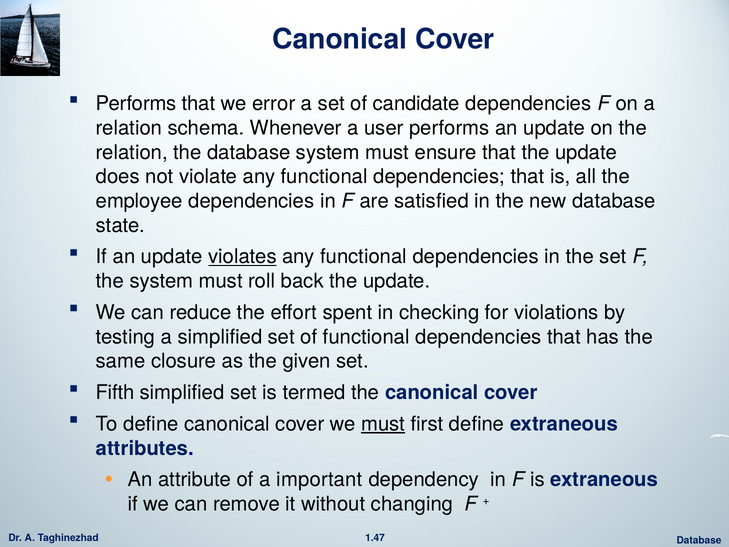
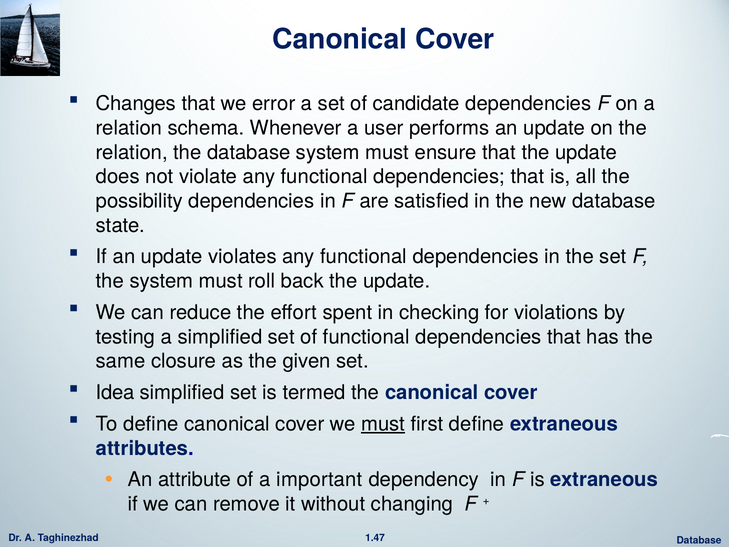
Performs: Performs -> Changes (136, 104)
employee: employee -> possibility (139, 201)
violates underline: present -> none (242, 257)
Fifth: Fifth -> Idea (115, 392)
